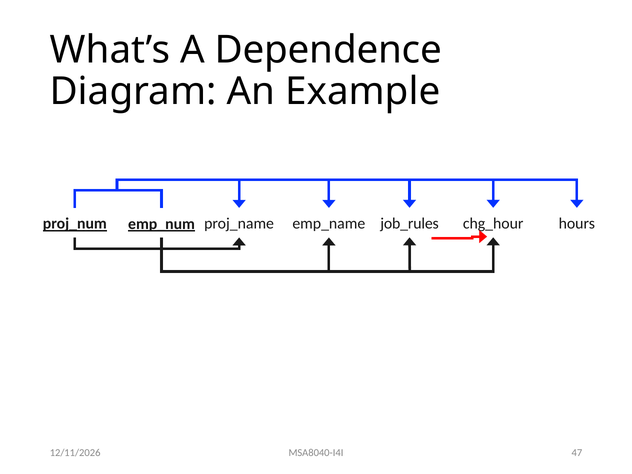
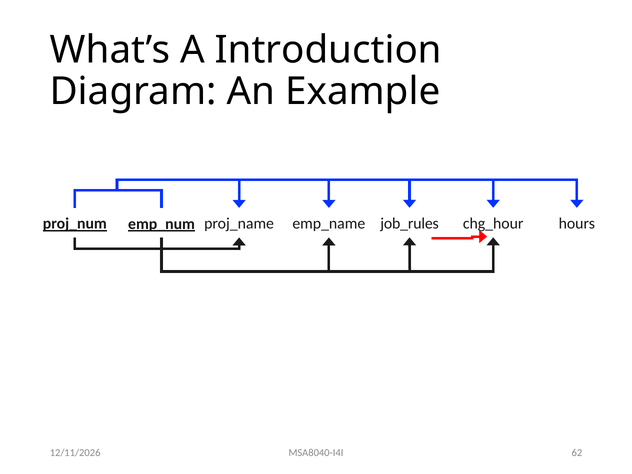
Dependence: Dependence -> Introduction (328, 50)
47: 47 -> 62 (577, 453)
